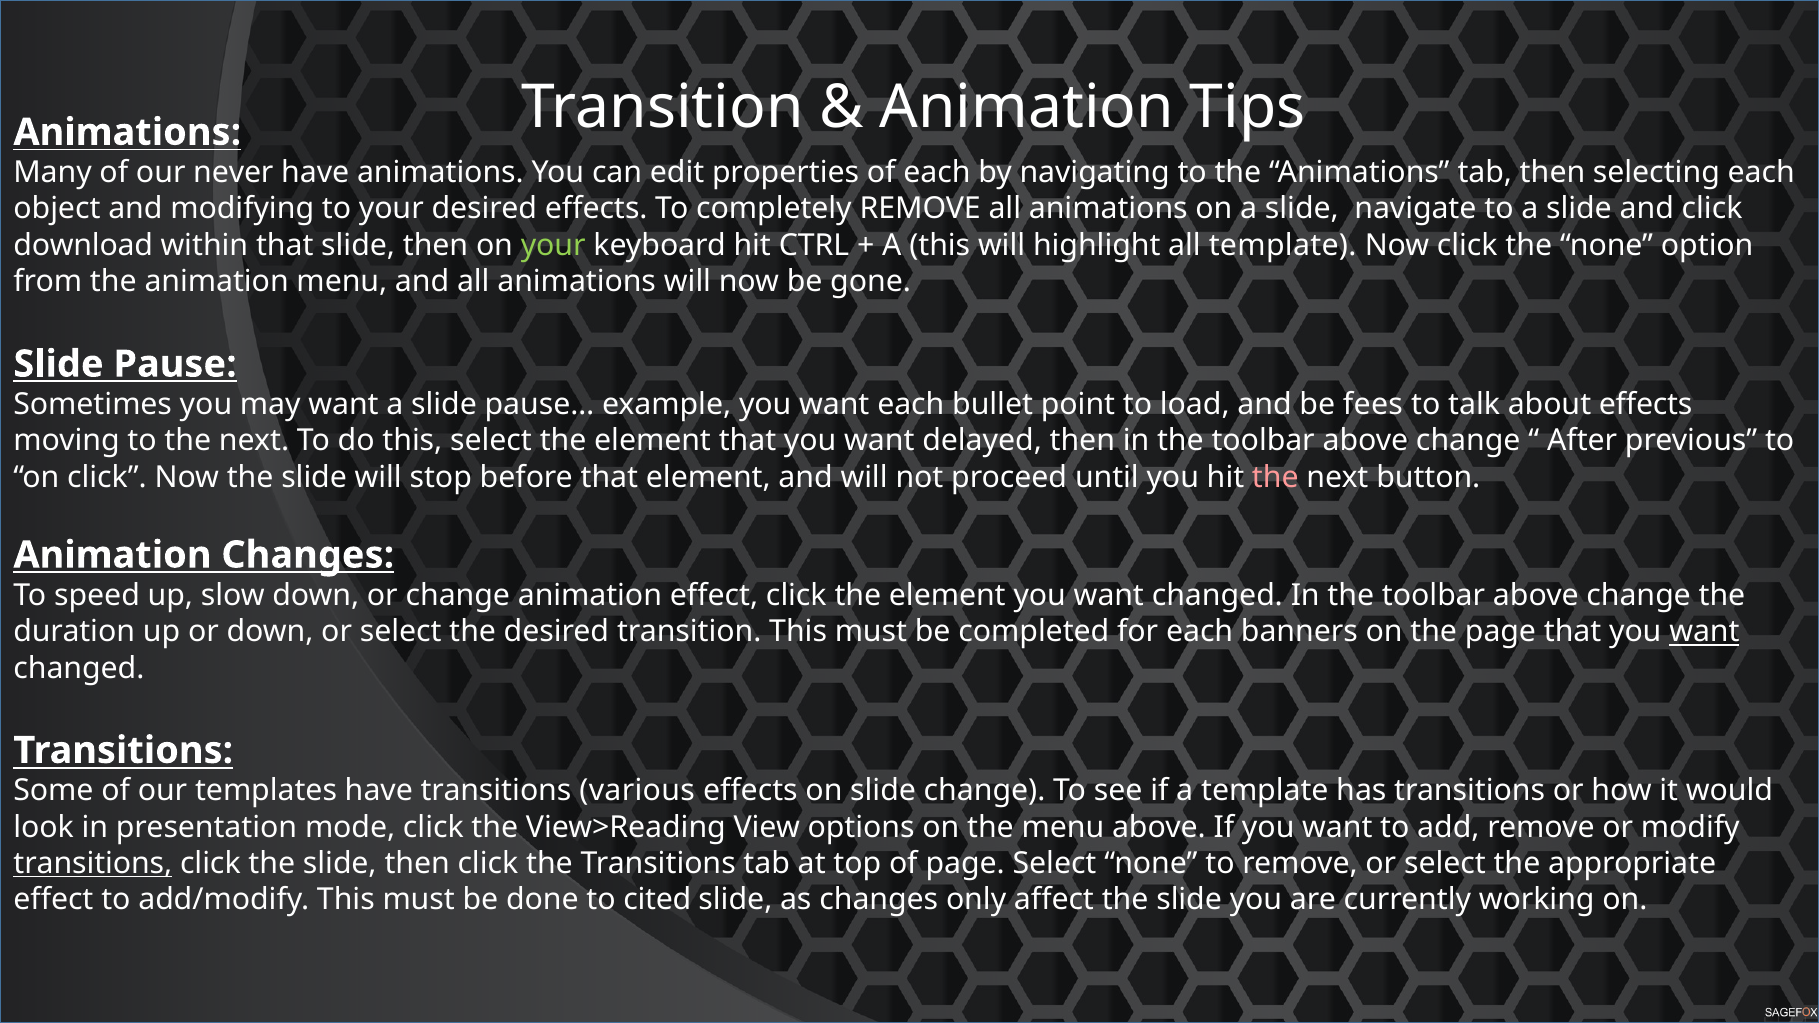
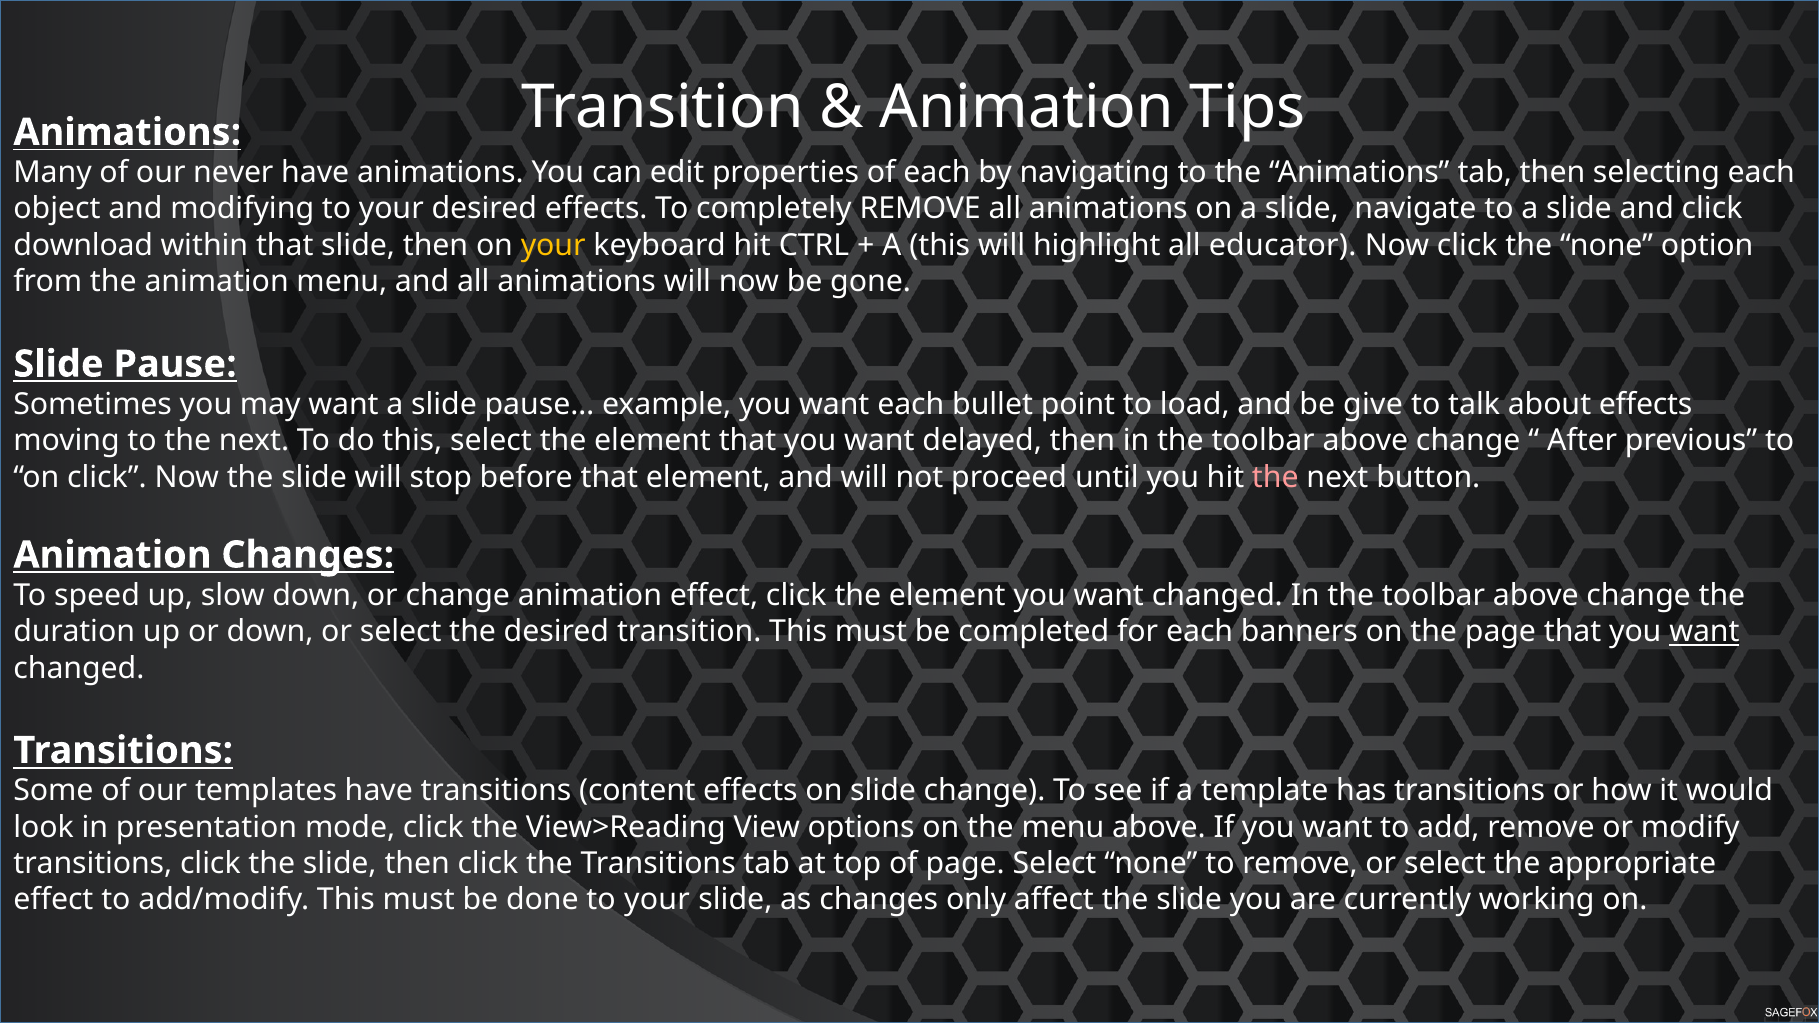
your colour: light green -> yellow (553, 245)
all template: template -> educator (1283, 245)
fees: fees -> give (1373, 405)
various: various -> content (637, 791)
transitions underline: present -> none (93, 864)
done to cited: cited -> your (657, 900)
